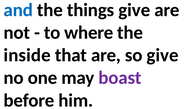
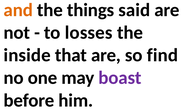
and colour: blue -> orange (18, 10)
things give: give -> said (134, 10)
where: where -> losses (89, 33)
so give: give -> find (162, 55)
